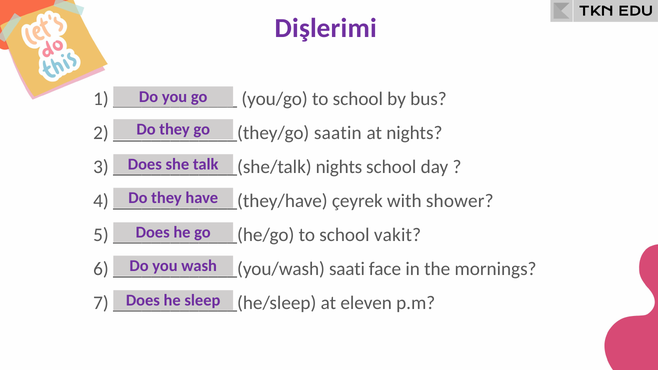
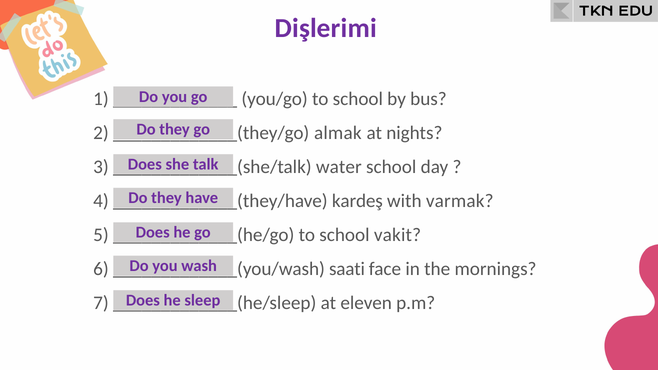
saatin: saatin -> almak (338, 133)
nights: nights -> water (339, 167)
çeyrek: çeyrek -> kardeş (357, 201)
shower: shower -> varmak (460, 201)
